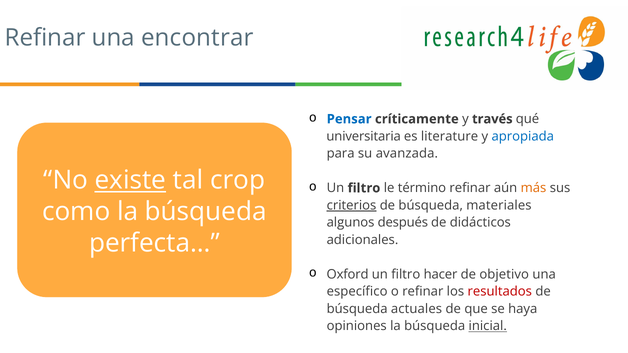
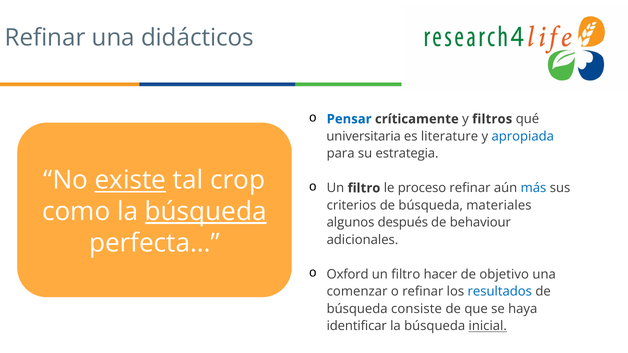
encontrar: encontrar -> didácticos (197, 38)
través: través -> filtros (492, 119)
avanzada: avanzada -> estrategia (407, 154)
término: término -> proceso (422, 188)
más colour: orange -> blue (534, 188)
criterios underline: present -> none (351, 205)
búsqueda underline: none -> present (206, 212)
didácticos: didácticos -> behaviour (480, 223)
específico: específico -> comenzar (357, 292)
resultados colour: red -> blue (500, 292)
actuales: actuales -> consiste (417, 309)
opiniones: opiniones -> identificar (357, 326)
